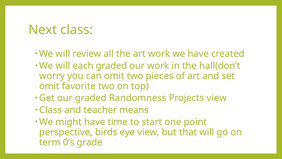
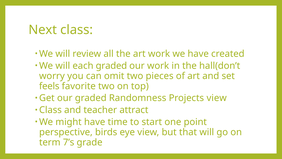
omit: omit -> feels (49, 86)
means: means -> attract (134, 110)
0’s: 0’s -> 7’s (69, 142)
